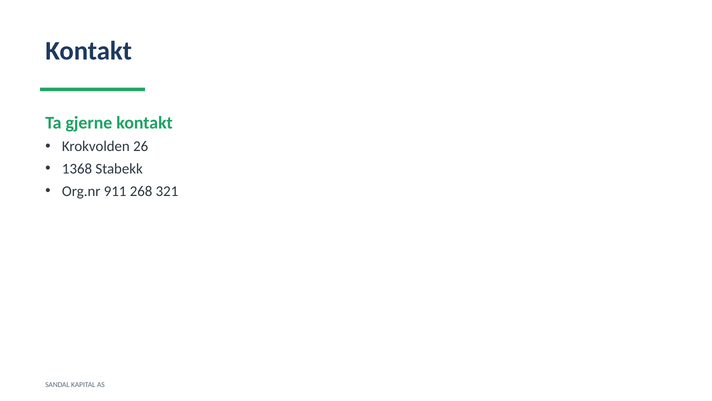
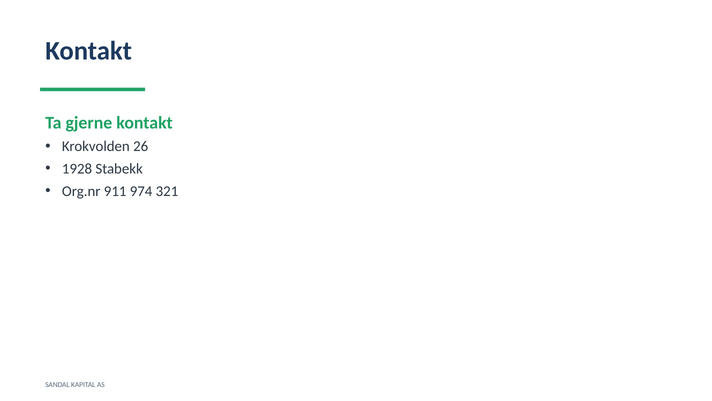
1368: 1368 -> 1928 (77, 169)
268: 268 -> 974 (141, 191)
